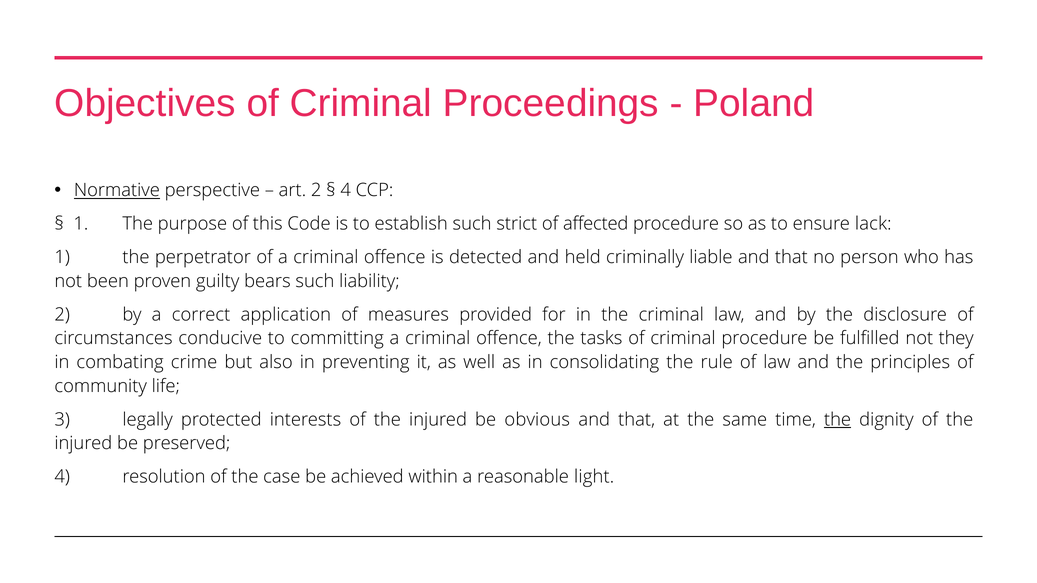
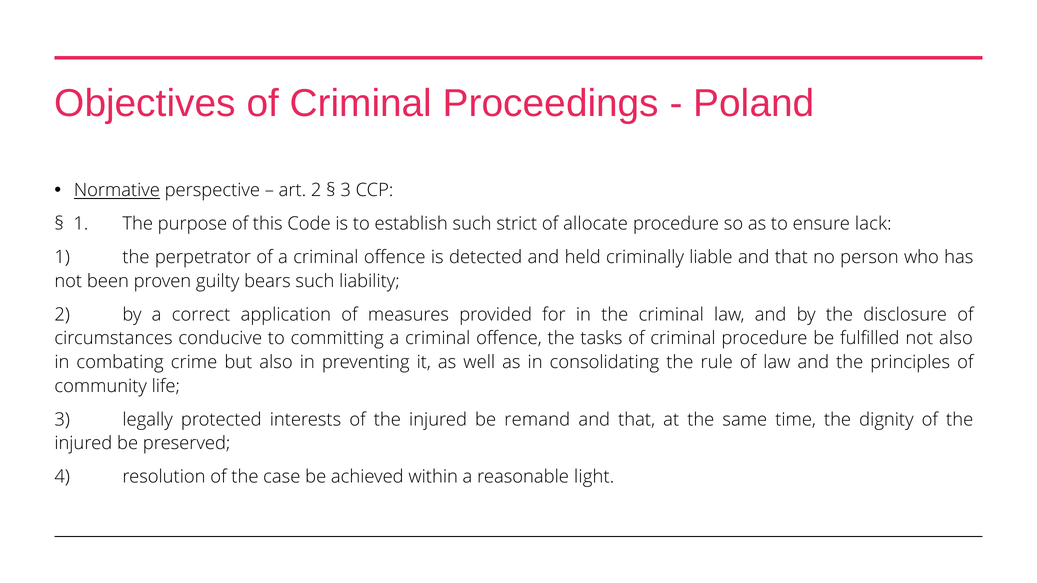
4: 4 -> 3 (346, 191)
affected: affected -> allocate (596, 224)
not they: they -> also (956, 339)
obvious: obvious -> remand (537, 420)
the underline: present -> none (838, 420)
